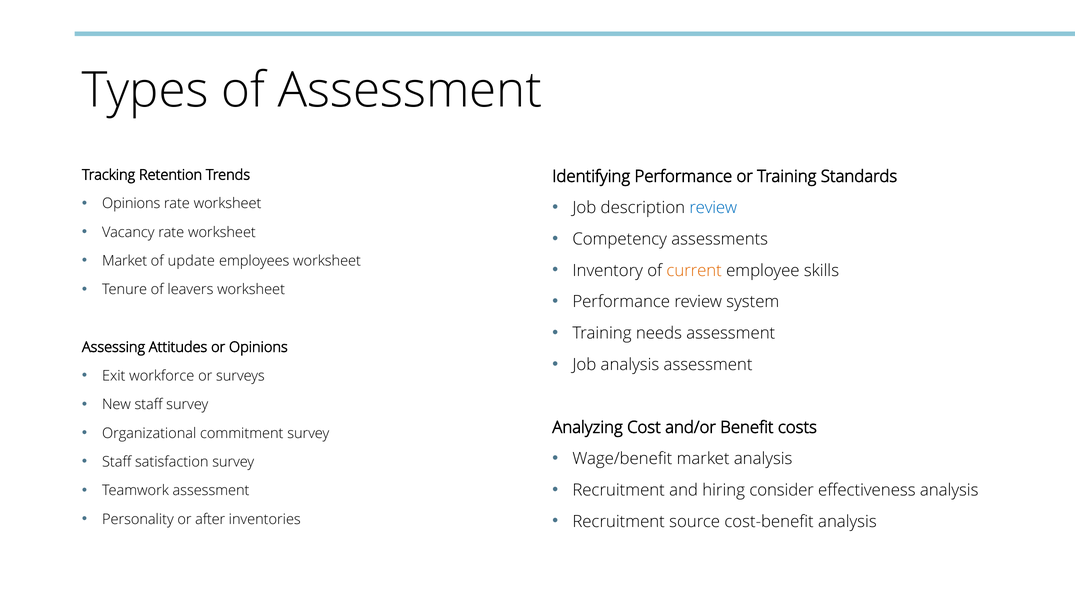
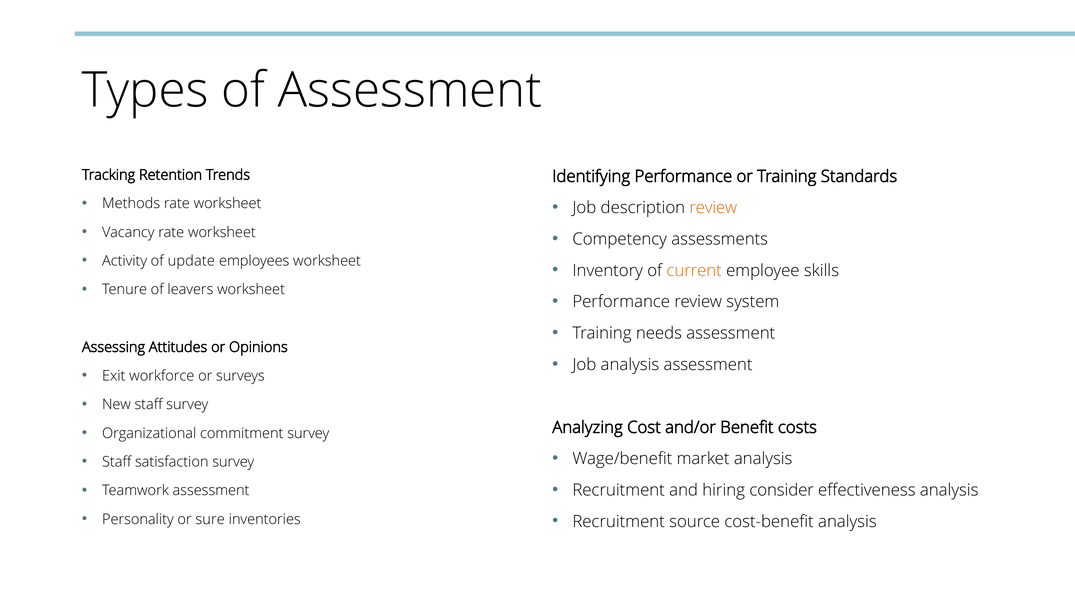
Opinions: Opinions -> Methods (131, 203)
review colour: blue -> orange (713, 208)
Market: Market -> Activity (125, 261)
after: after -> sure (210, 519)
